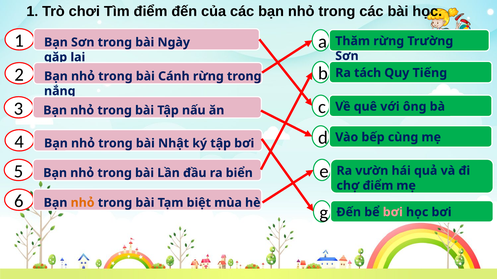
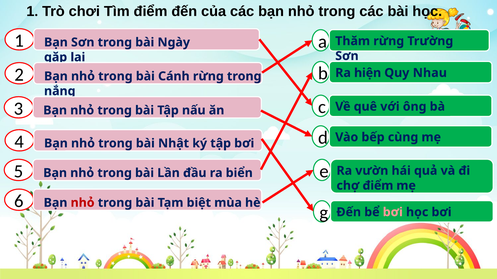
tách: tách -> hiện (368, 73)
Tiếng: Tiếng -> Nhau (430, 73)
nhỏ colour: orange -> red (83, 203)
